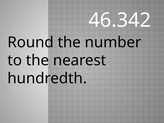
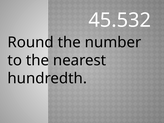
46.342: 46.342 -> 45.532 (120, 20)
